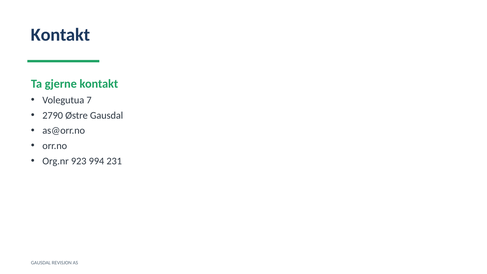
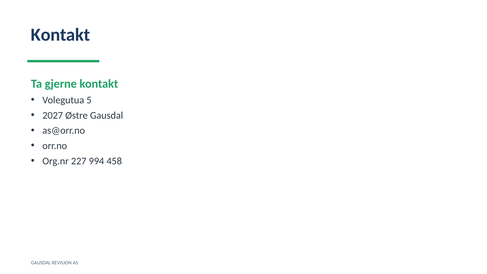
7: 7 -> 5 (89, 100)
2790: 2790 -> 2027 (53, 115)
923: 923 -> 227 (79, 161)
231: 231 -> 458 (114, 161)
